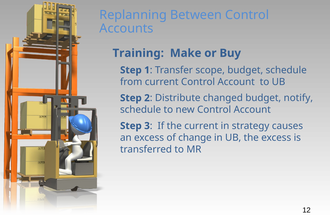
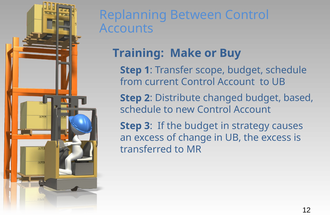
notify: notify -> based (298, 98)
the current: current -> budget (201, 126)
